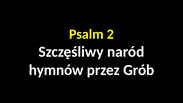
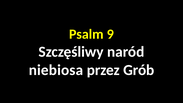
2: 2 -> 9 (110, 34)
hymnów: hymnów -> niebiosa (56, 70)
